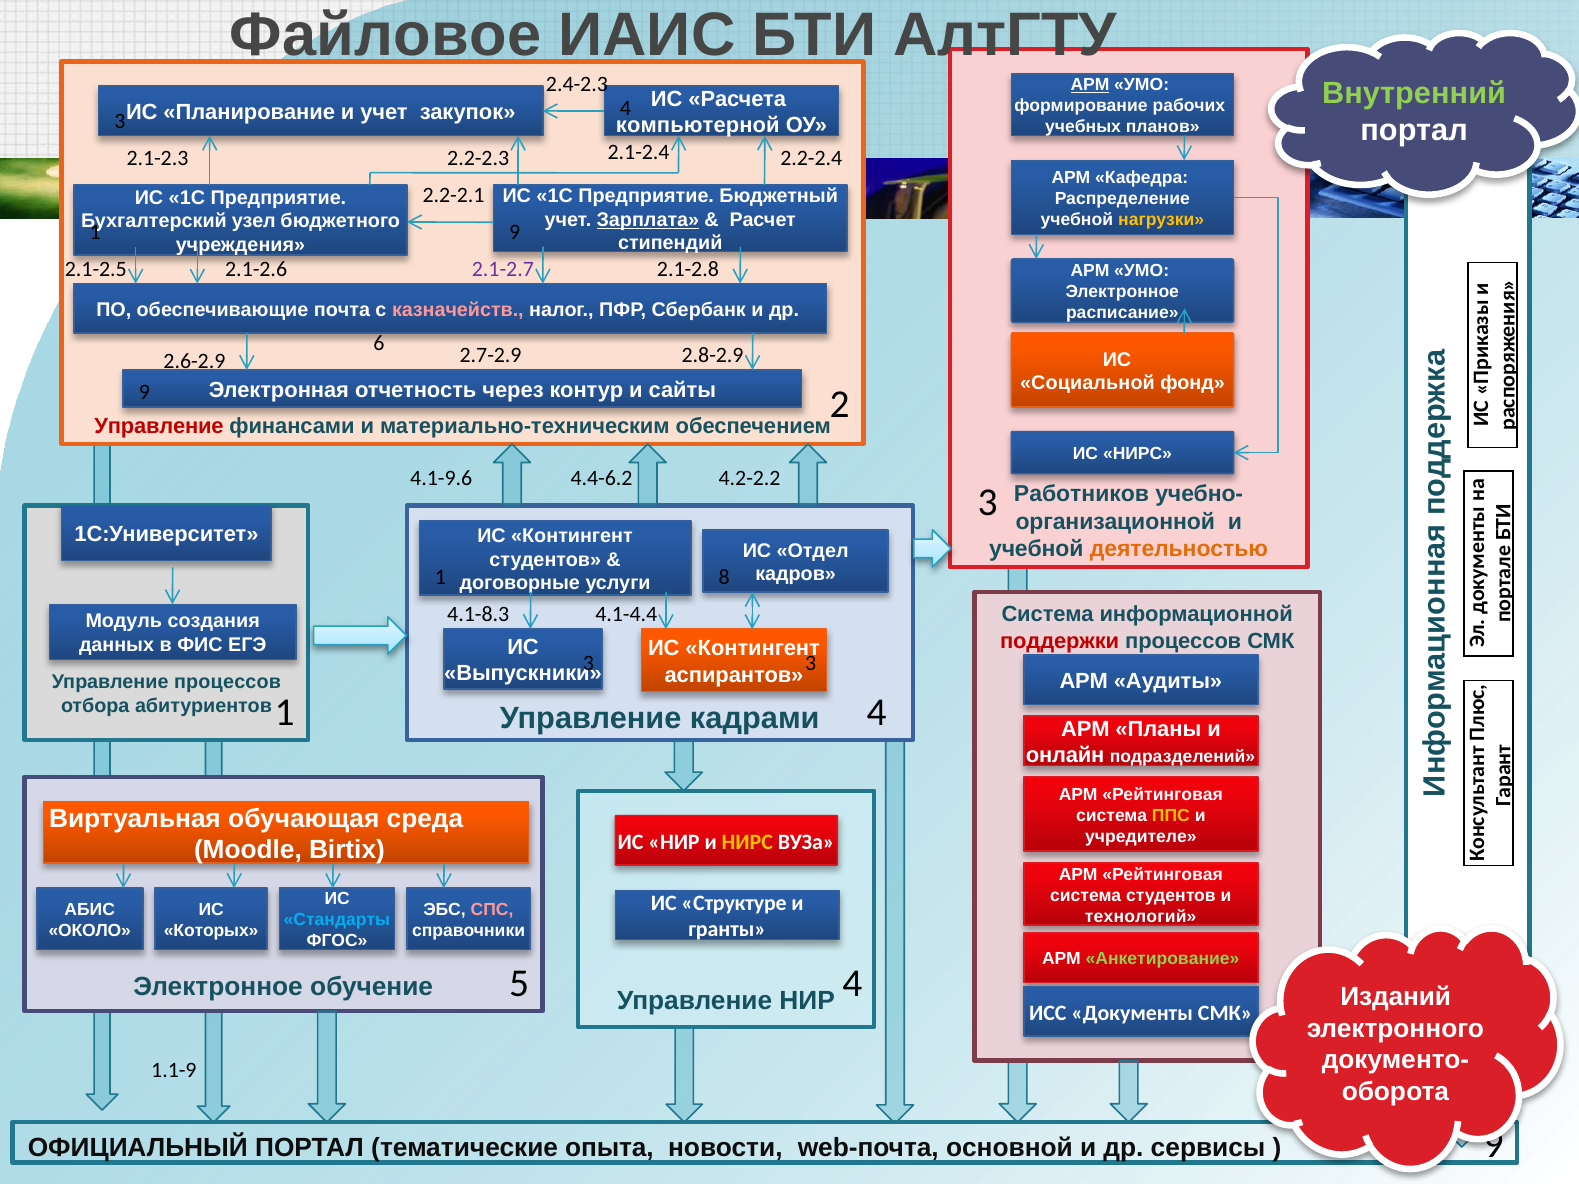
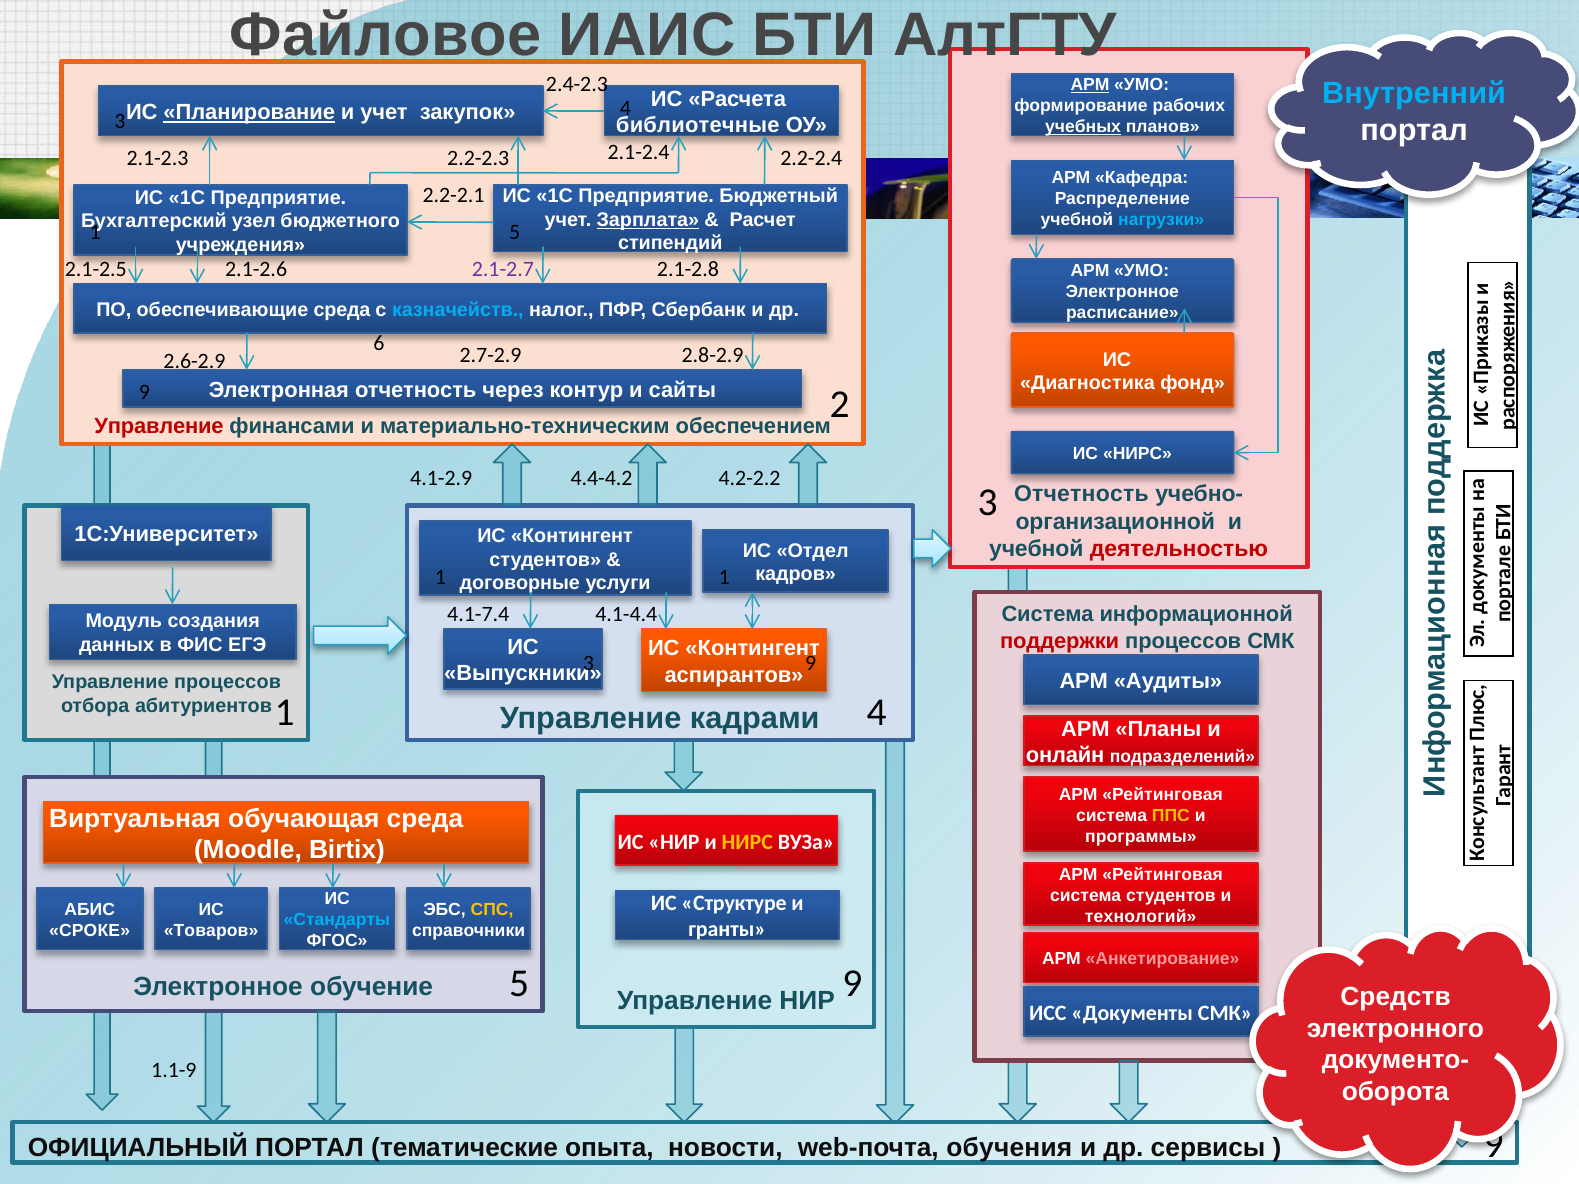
Внутренний colour: light green -> light blue (1414, 93)
Планирование underline: none -> present (249, 112)
компьютерной: компьютерной -> библиотечные (698, 126)
учебных underline: none -> present (1083, 127)
нагрузки colour: yellow -> light blue (1161, 220)
9: 9 -> 5 (515, 232)
обеспечивающие почта: почта -> среда (342, 310)
казначейств colour: pink -> light blue (458, 310)
Социальной: Социальной -> Диагностика (1087, 383)
4.1-9.6: 4.1-9.6 -> 4.1-2.9 (441, 479)
4.4-6.2: 4.4-6.2 -> 4.4-4.2 (602, 479)
Работников: Работников -> Отчетность (1081, 494)
деятельностью colour: orange -> red (1179, 549)
1 8: 8 -> 1 (724, 578)
4.1-8.3: 4.1-8.3 -> 4.1-7.4 (478, 615)
3: 3 -> 9 (811, 664)
учредителе: учредителе -> программы (1141, 836)
СПС colour: pink -> yellow (492, 910)
ОКОЛО: ОКОЛО -> СРОКЕ (90, 931)
Которых: Которых -> Товаров (211, 931)
Анкетирование colour: light green -> pink (1163, 959)
5 4: 4 -> 9 (852, 984)
Изданий: Изданий -> Средств (1396, 997)
основной: основной -> обучения (1009, 1148)
